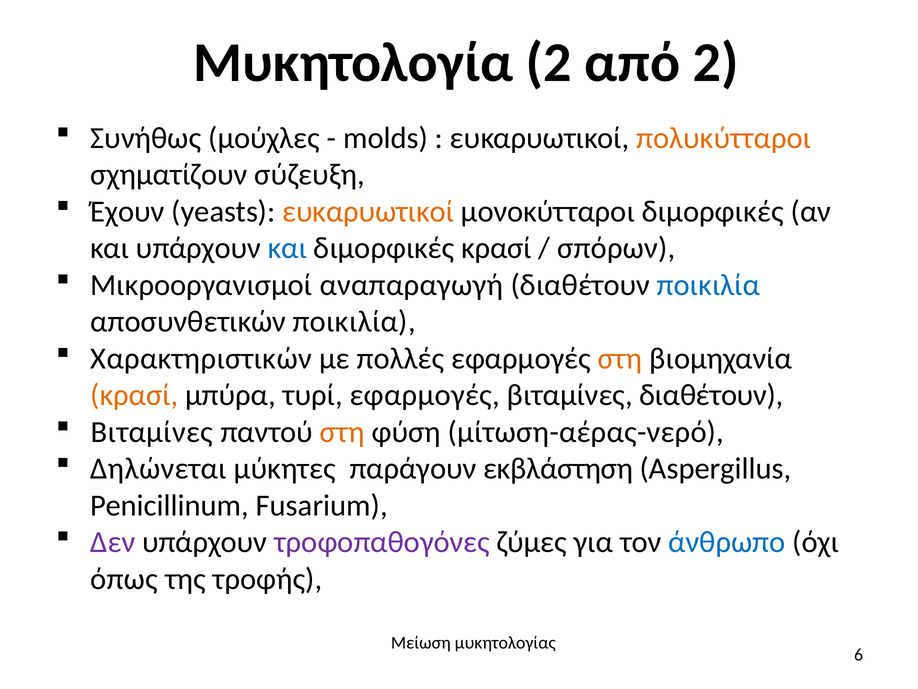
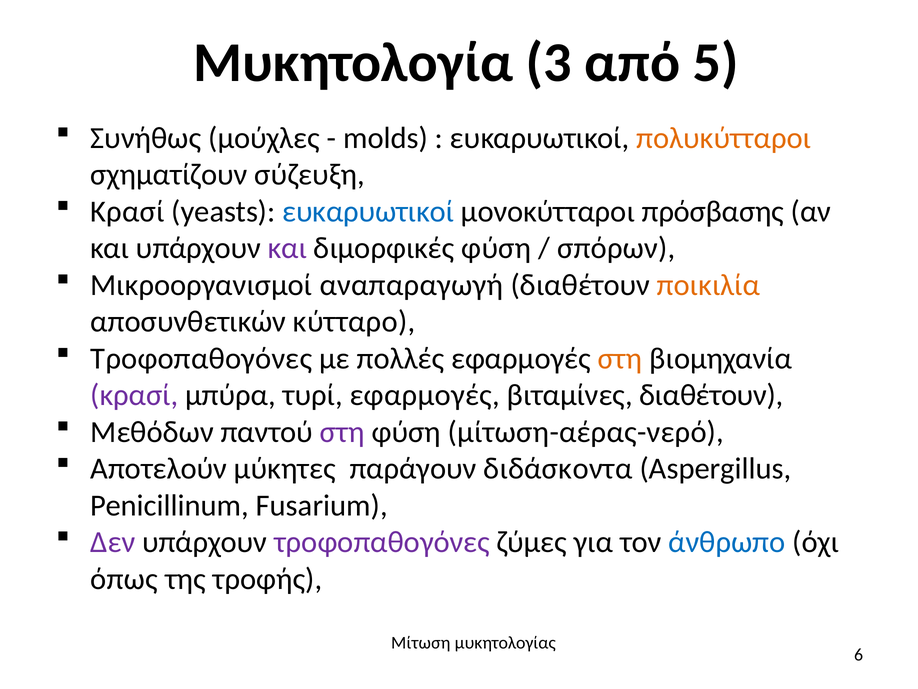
Μυκητολογία 2: 2 -> 3 (549, 63)
από 2: 2 -> 5 (716, 63)
Έχουν: Έχουν -> Κρασί (127, 211)
ευκαρυωτικοί colour: orange -> blue (368, 211)
μονοκύτταροι διμορφικές: διμορφικές -> πρόσβασης (713, 211)
και colour: blue -> purple (287, 248)
διμορφικές κρασί: κρασί -> φύση (496, 248)
ποικιλία colour: blue -> orange (709, 285)
αποσυνθετικών ποικιλία: ποικιλία -> κύτταρο (354, 322)
Χαρακτηριστικών: Χαρακτηριστικών -> Τροφοπαθογόνες (201, 358)
κρασί colour: orange -> purple (134, 395)
Βιταμίνες: Βιταμίνες -> Μεθόδων (152, 432)
στη colour: orange -> purple (342, 432)
Δηλώνεται: Δηλώνεται -> Αποτελούν (159, 468)
εκβλάστηση: εκβλάστηση -> διδάσκοντα (558, 468)
Μείωση: Μείωση -> Μίτωση (421, 643)
